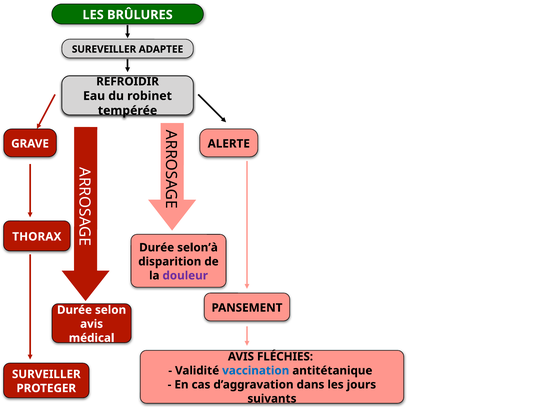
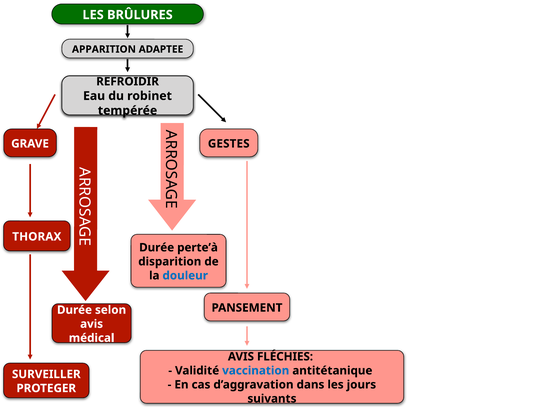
SUREVEILLER: SUREVEILLER -> APPARITION (104, 49)
ALERTE: ALERTE -> GESTES (229, 144)
selon’à: selon’à -> perte’à (198, 248)
douleur colour: purple -> blue (185, 276)
